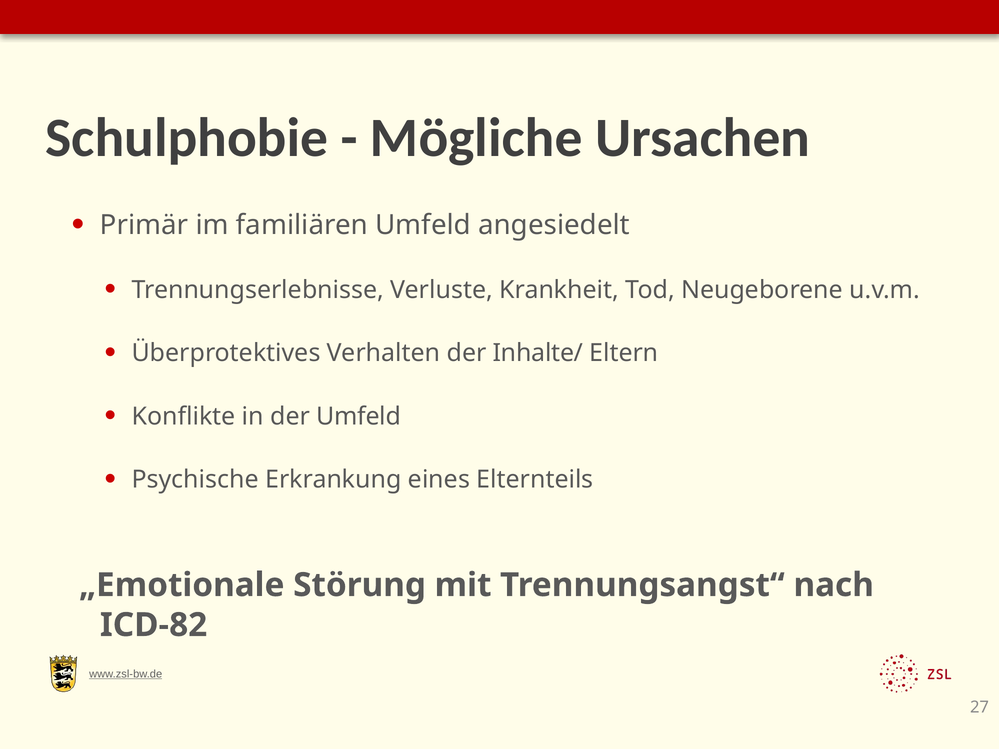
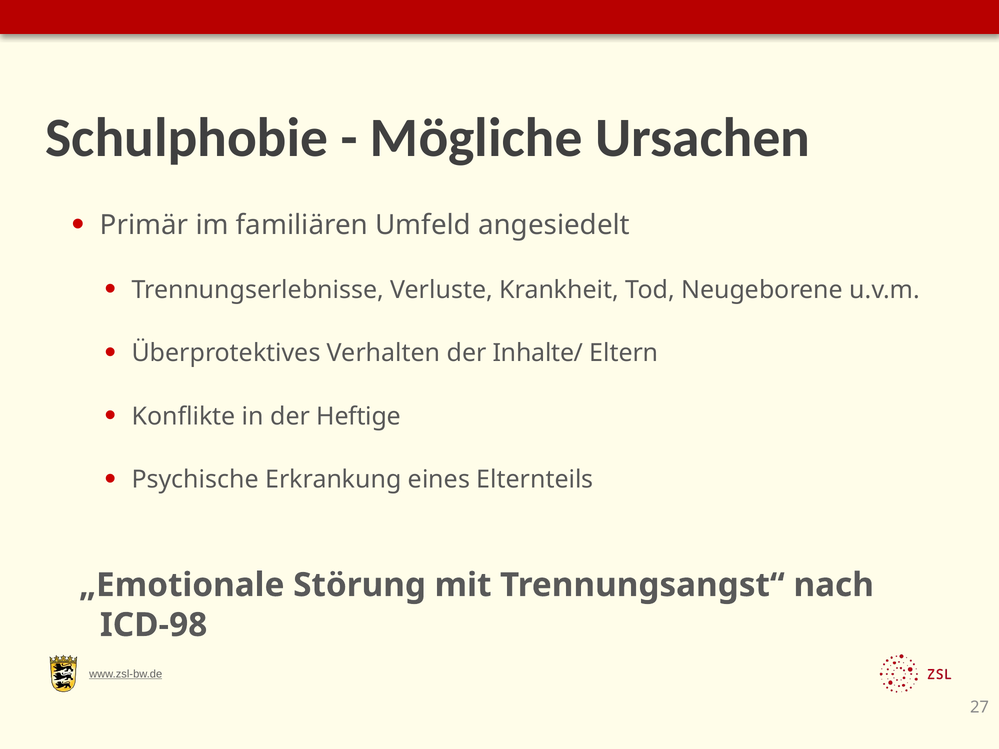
der Umfeld: Umfeld -> Heftige (359, 417)
ICD-82: ICD-82 -> ICD-98 (154, 625)
